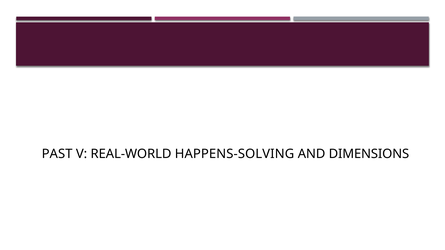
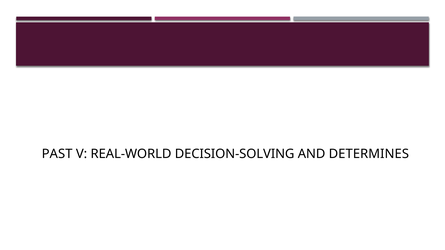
HAPPENS-SOLVING: HAPPENS-SOLVING -> DECISION-SOLVING (235, 154)
DIMENSIONS: DIMENSIONS -> DETERMINES (369, 154)
